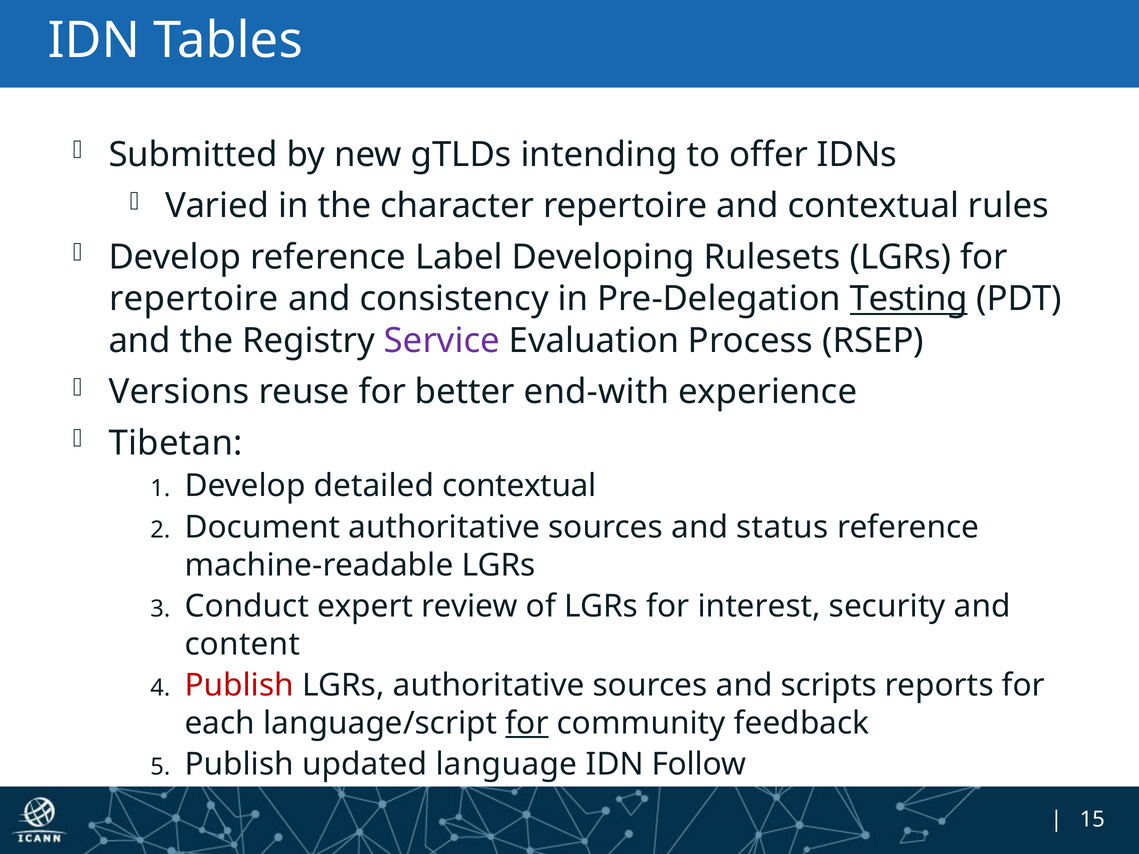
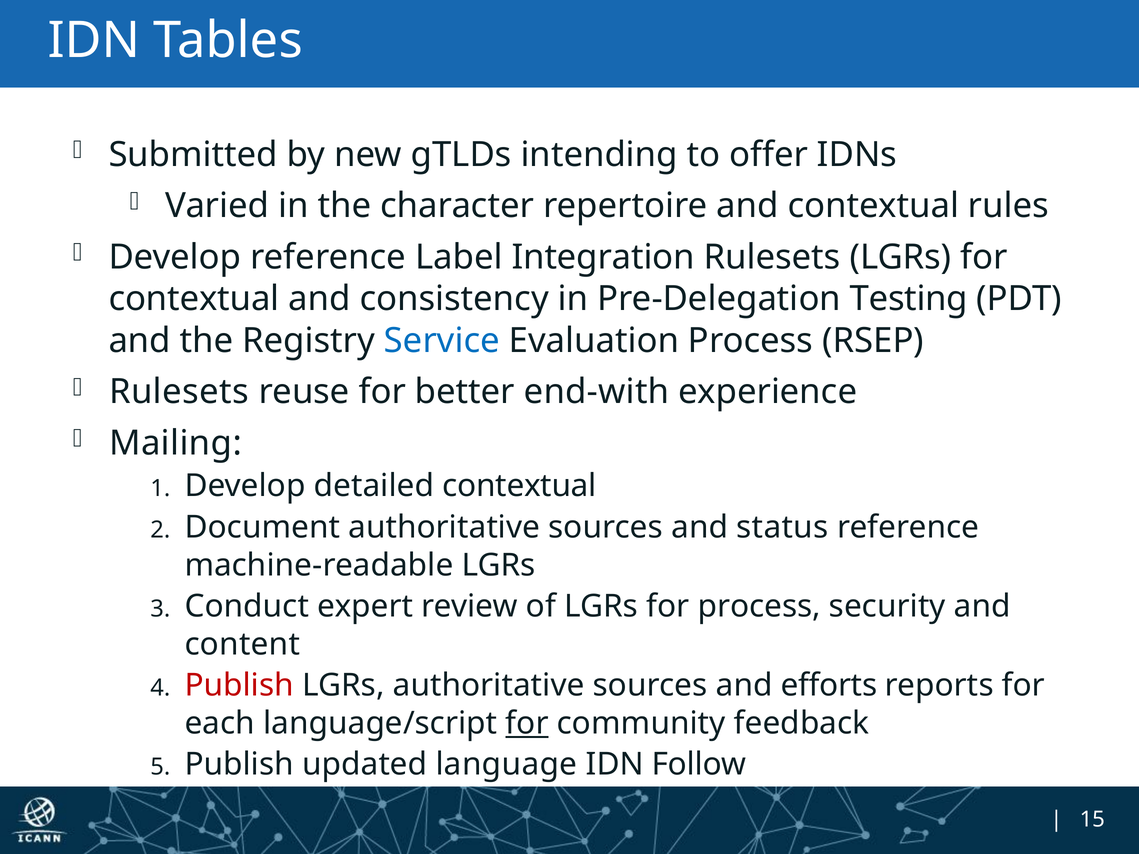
Developing: Developing -> Integration (603, 257)
repertoire: repertoire -> contextual (194, 299)
Testing underline: present -> none (909, 299)
Service colour: purple -> blue (442, 341)
Versions: Versions -> Rulesets (179, 392)
Tibetan: Tibetan -> Mailing (176, 443)
for interest: interest -> process (759, 606)
scripts: scripts -> efforts (829, 686)
